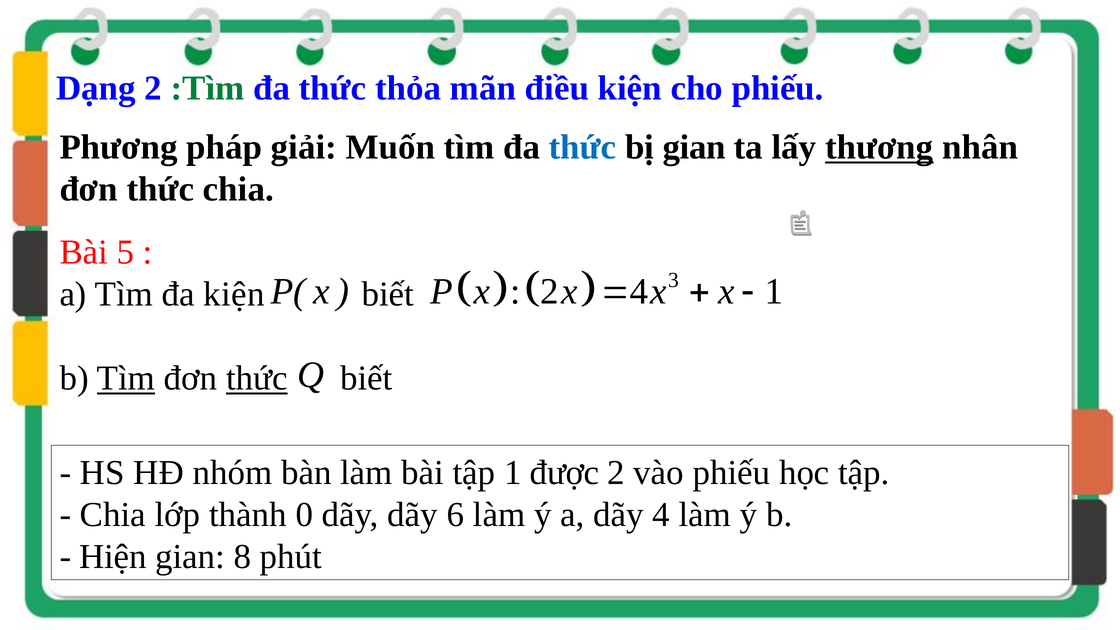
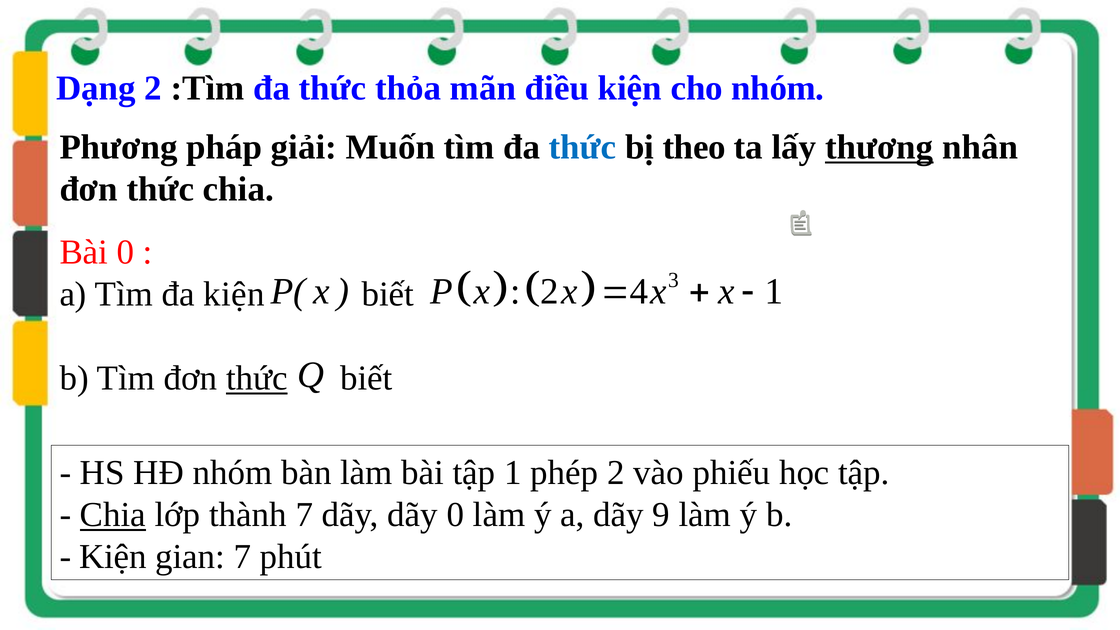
:Tìm colour: green -> black (208, 88)
cho phiếu: phiếu -> nhóm (778, 88)
bị gian: gian -> theo (694, 147)
Bài 5: 5 -> 0 (125, 252)
Tìm underline: present -> none (126, 378)
được: được -> phép (564, 473)
Chia underline: none -> present (113, 515)
thành 0: 0 -> 7 (304, 515)
dãy 6: 6 -> 0 (455, 515)
dãy 4: 4 -> 9 (661, 515)
Hiện: Hiện -> Kiện (113, 557)
gian 8: 8 -> 7 (242, 557)
